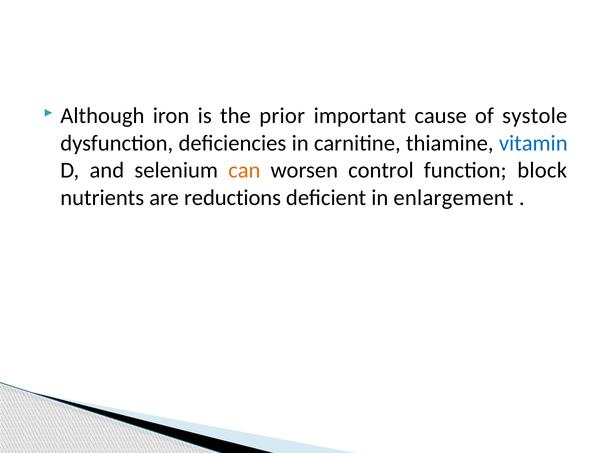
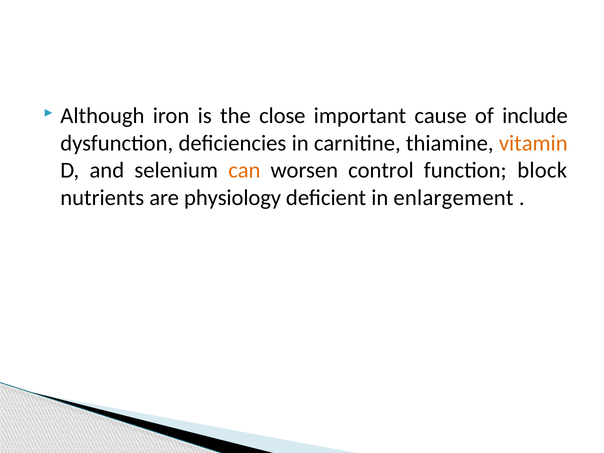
prior: prior -> close (282, 116)
systole: systole -> include (535, 116)
vitamin colour: blue -> orange (533, 143)
reductions: reductions -> physiology (233, 198)
